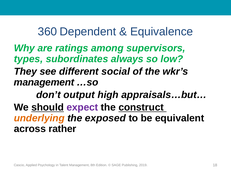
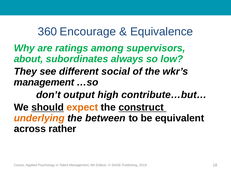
Dependent: Dependent -> Encourage (88, 32)
types: types -> about (29, 59)
appraisals…but…: appraisals…but… -> contribute…but… (164, 95)
expect colour: purple -> orange (82, 108)
exposed: exposed -> between (105, 118)
